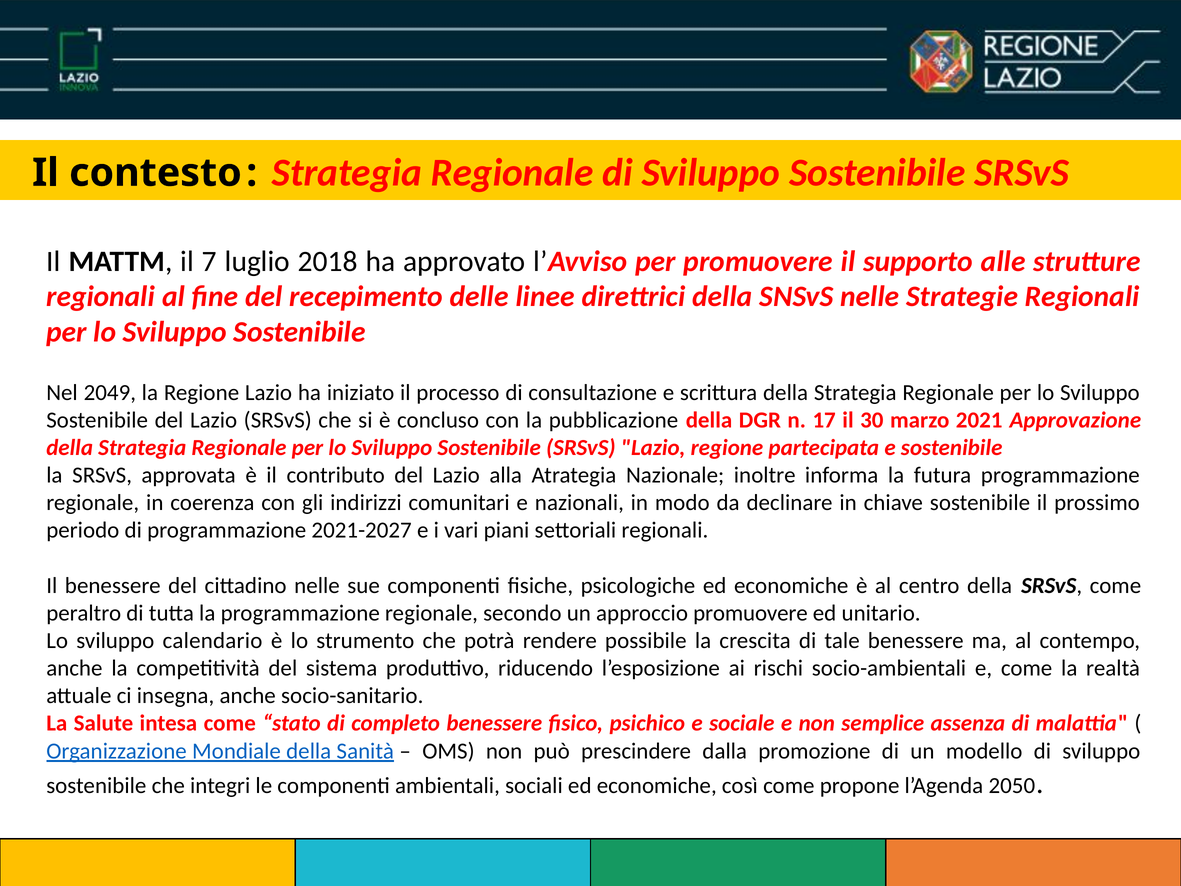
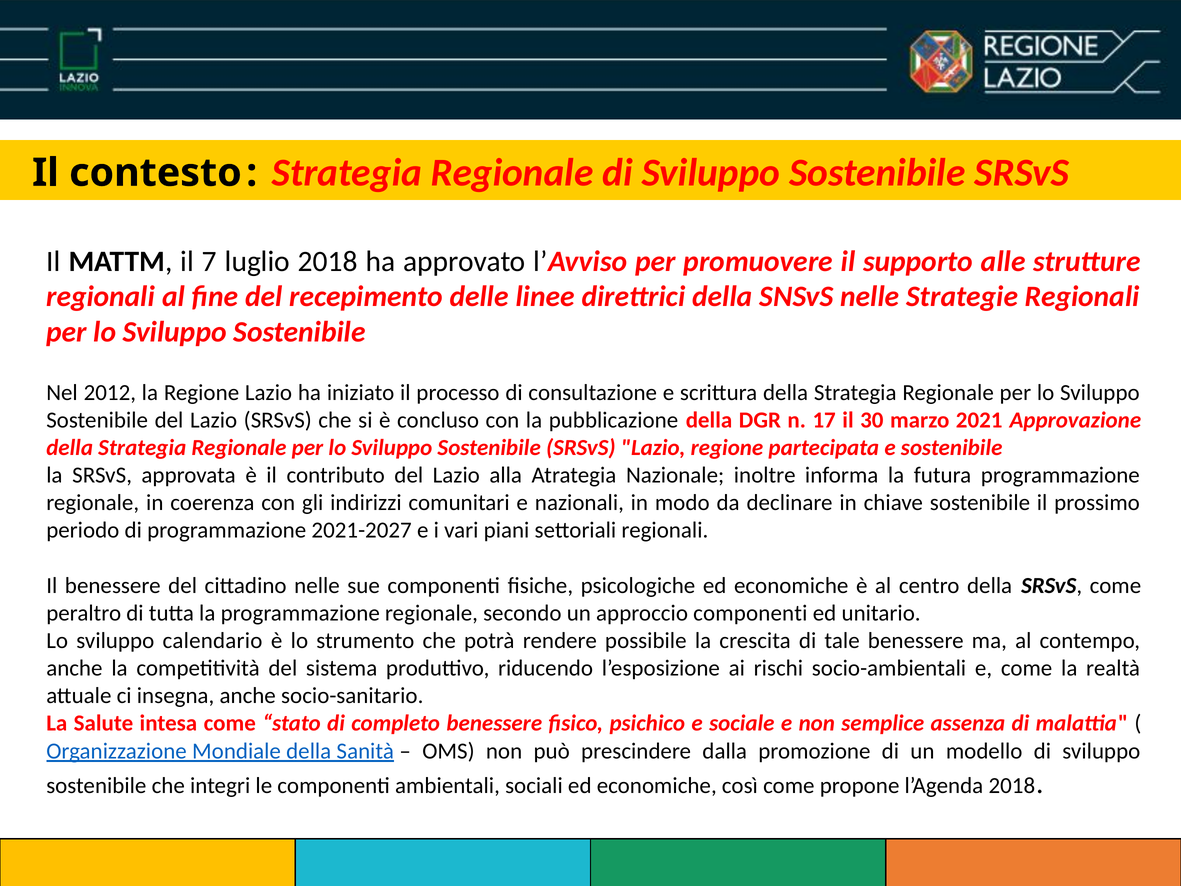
2049: 2049 -> 2012 (110, 392)
approccio promuovere: promuovere -> componenti (750, 613)
l’Agenda 2050: 2050 -> 2018 (1012, 785)
